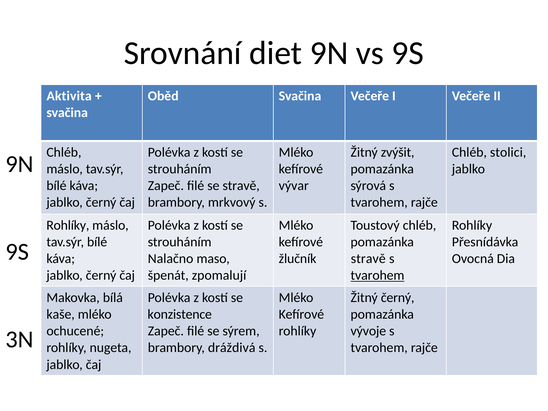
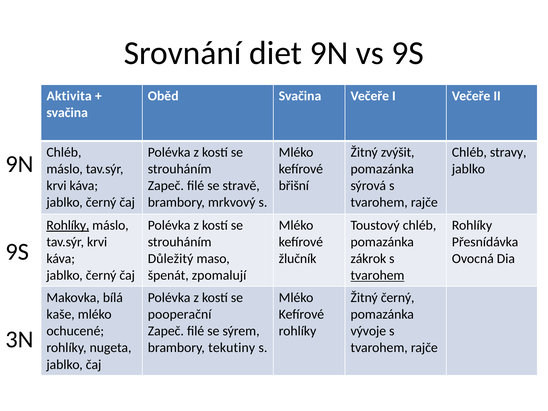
stolici: stolici -> stravy (508, 152)
bílé: bílé -> krvi (56, 186)
vývar: vývar -> břišní (294, 186)
Rohlíky underline: none -> present (68, 225)
bílé: bílé -> krvi (97, 242)
Nalačno: Nalačno -> Důležitý (171, 259)
stravě: stravě -> zákrok (368, 259)
konzistence: konzistence -> pooperační (180, 314)
dráždivá: dráždivá -> tekutiny (232, 348)
